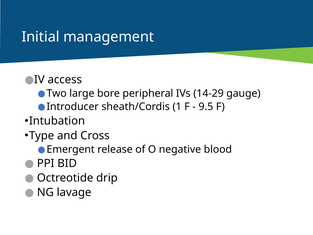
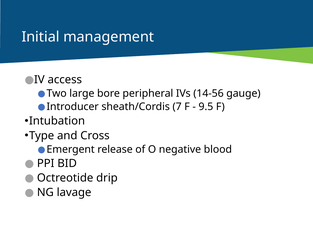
14-29: 14-29 -> 14-56 (209, 93)
1: 1 -> 7 (177, 107)
